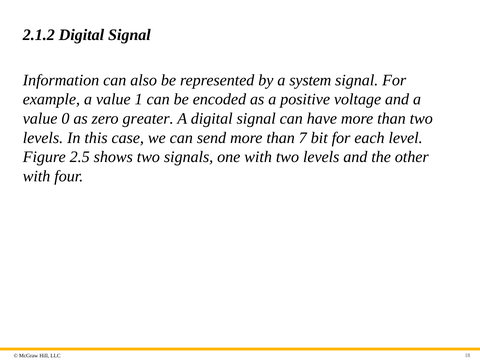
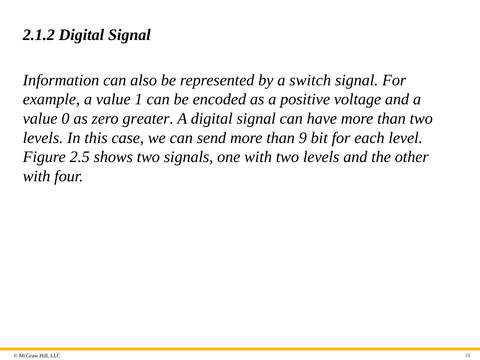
system: system -> switch (310, 80)
7: 7 -> 9 (303, 138)
